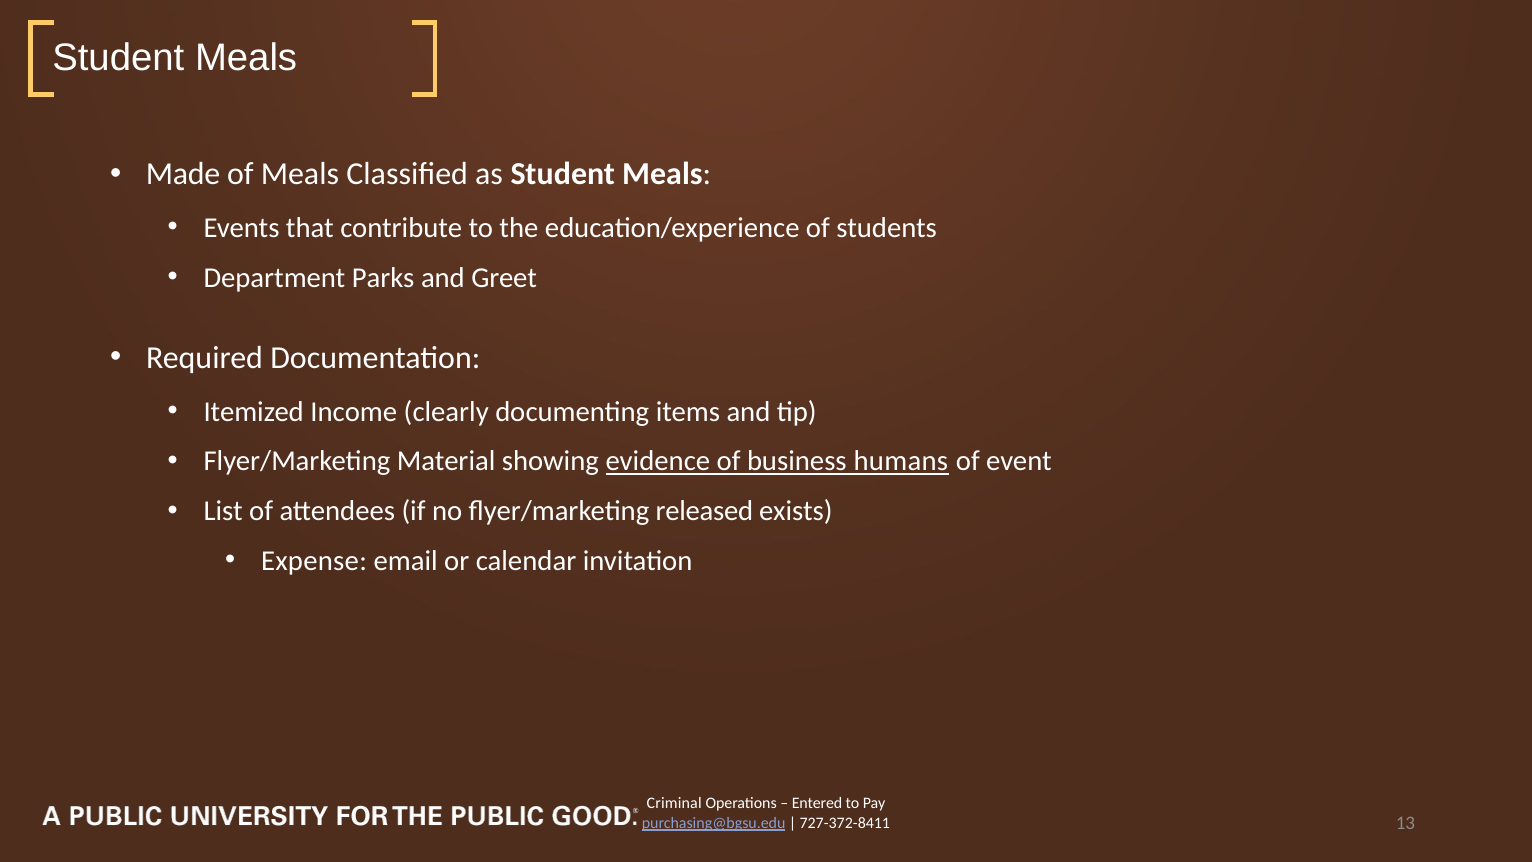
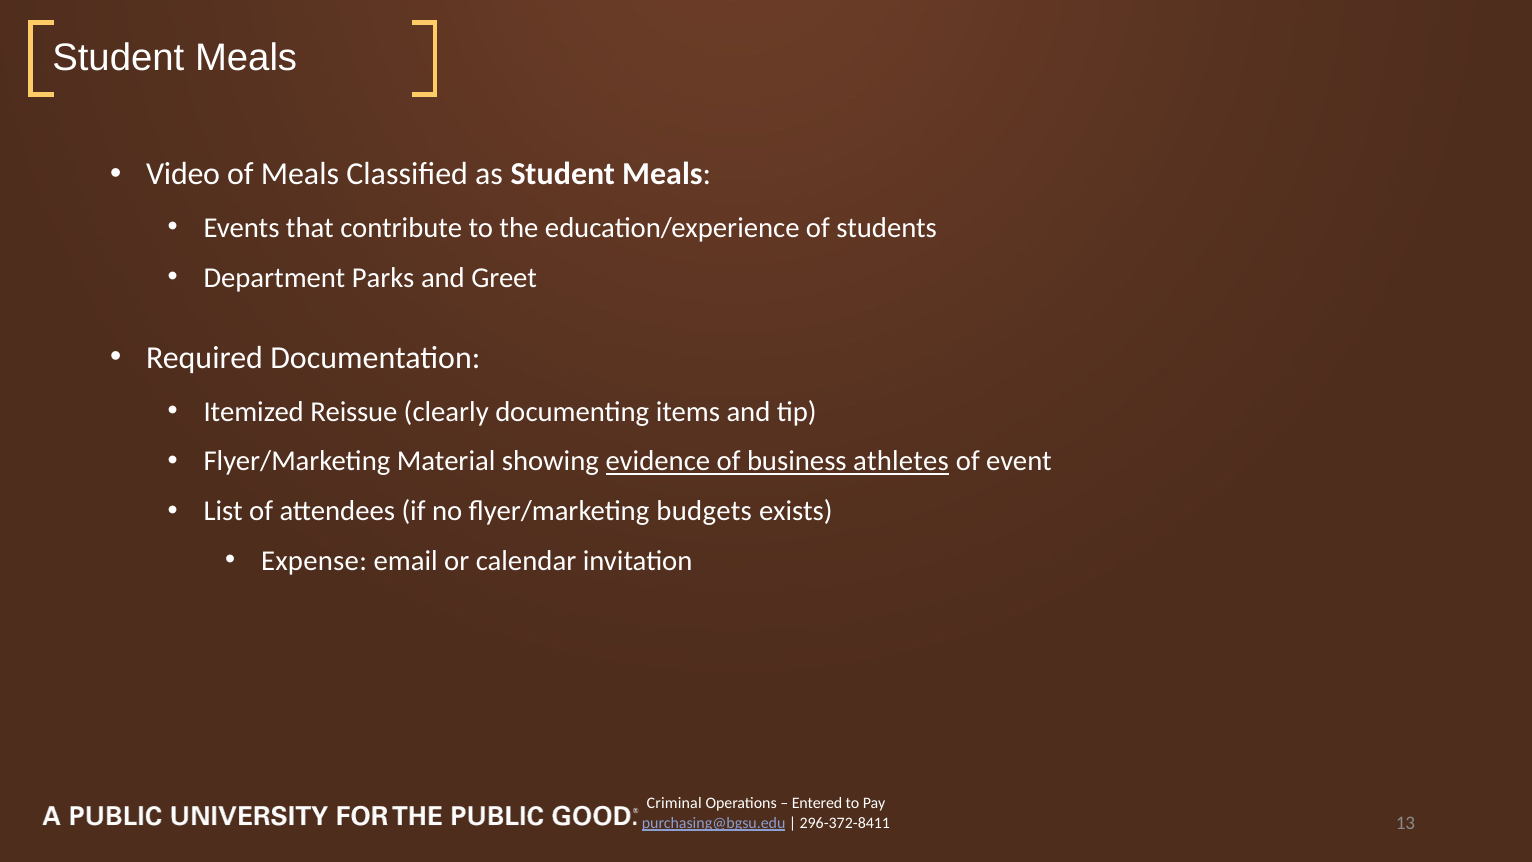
Made: Made -> Video (183, 174)
Income: Income -> Reissue (354, 412)
humans: humans -> athletes (901, 461)
released: released -> budgets (704, 511)
727-372-8411: 727-372-8411 -> 296-372-8411 (845, 823)
